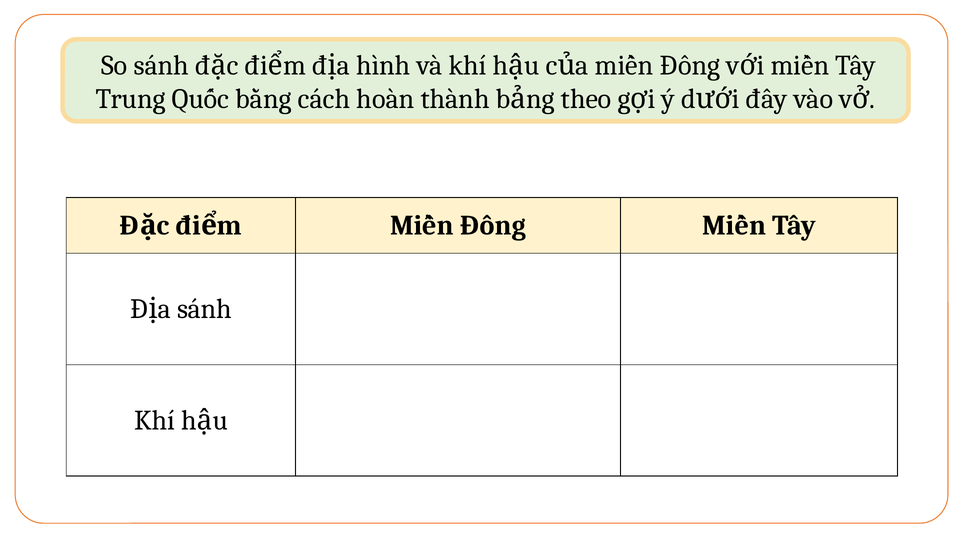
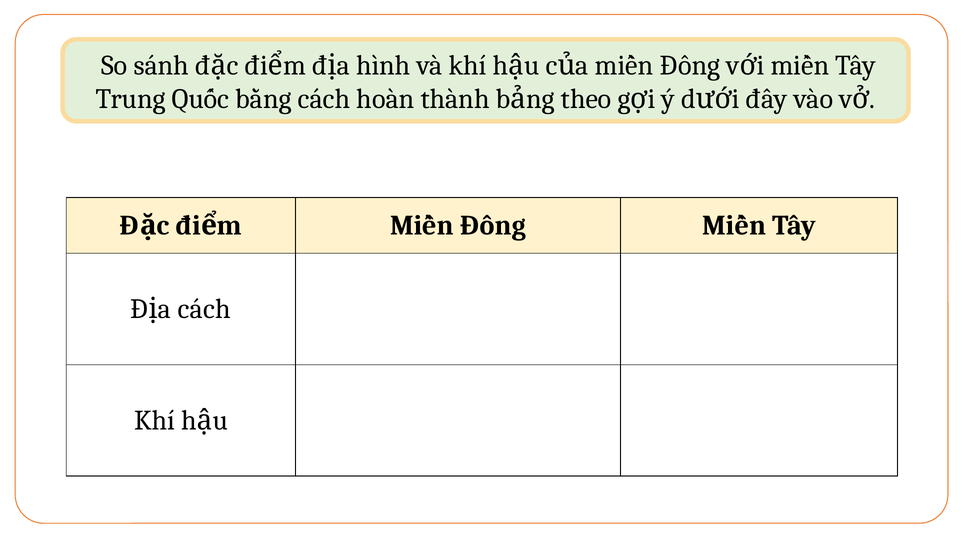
sánh: sánh -> cách (204, 309)
